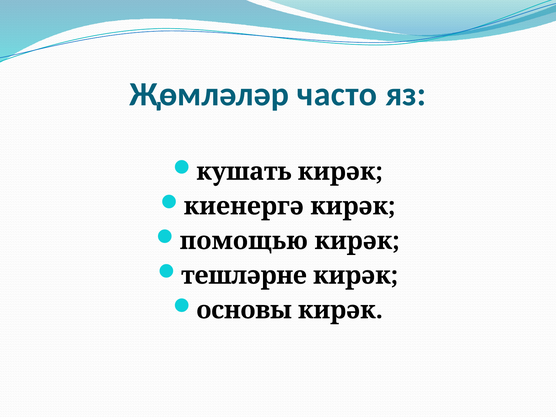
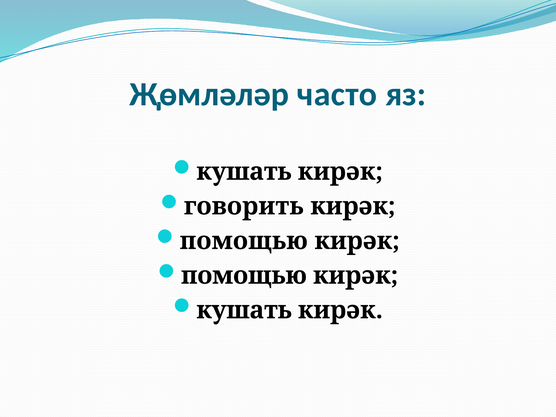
киенергә: киенергә -> говорить (244, 206)
тешләрне: тешләрне -> помощью (244, 276)
основы: основы -> кушать (244, 310)
